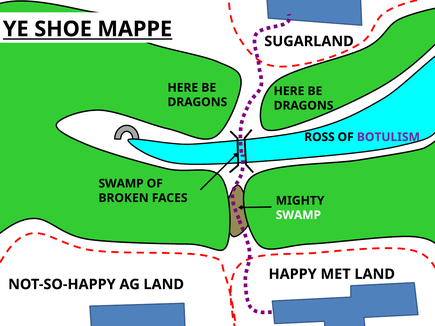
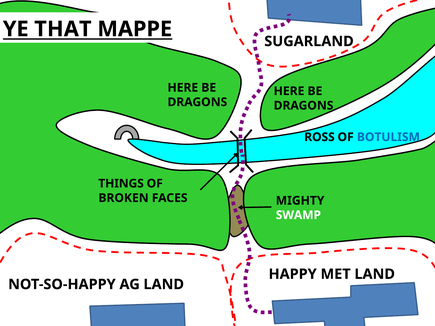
SHOE: SHOE -> THAT (63, 29)
BOTULISM colour: purple -> blue (388, 137)
SWAMP: SWAMP -> THINGS (121, 184)
